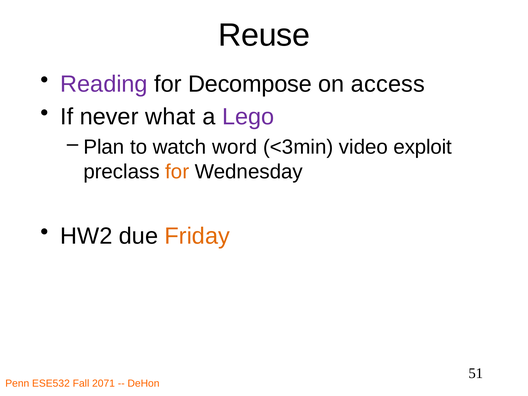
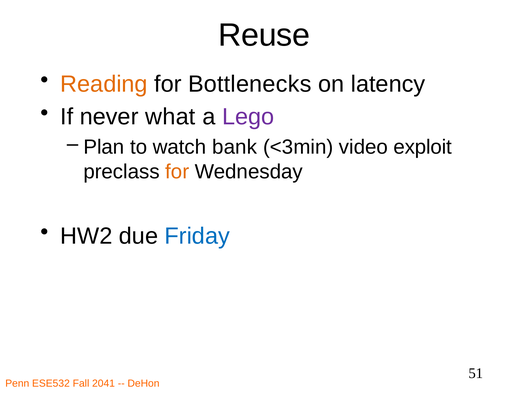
Reading colour: purple -> orange (104, 84)
Decompose: Decompose -> Bottlenecks (250, 84)
access: access -> latency (388, 84)
word: word -> bank (235, 147)
Friday colour: orange -> blue (197, 236)
2071: 2071 -> 2041 (104, 384)
